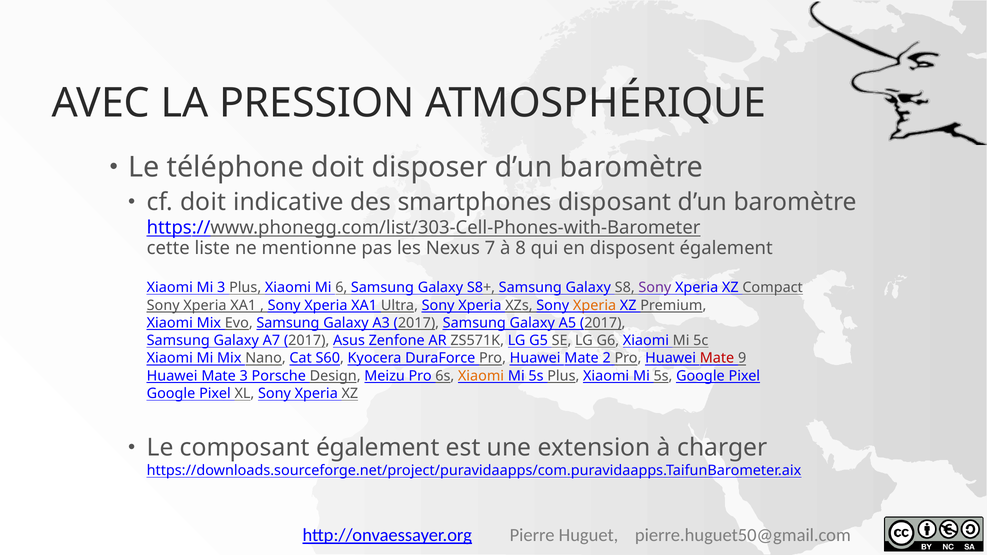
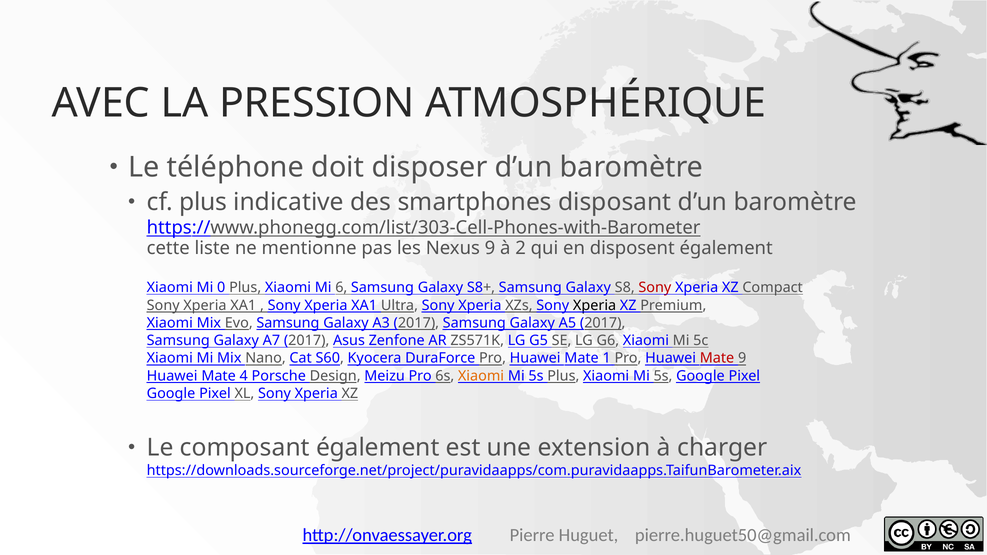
cf doit: doit -> plus (203, 202)
Nexus 7: 7 -> 9 (490, 248)
8: 8 -> 2 (521, 248)
Mi 3: 3 -> 0 (221, 288)
Sony colour: purple -> red (655, 288)
Xperia colour: orange -> black (595, 305)
2: 2 -> 1 (607, 358)
Mate 3: 3 -> 4 (244, 376)
